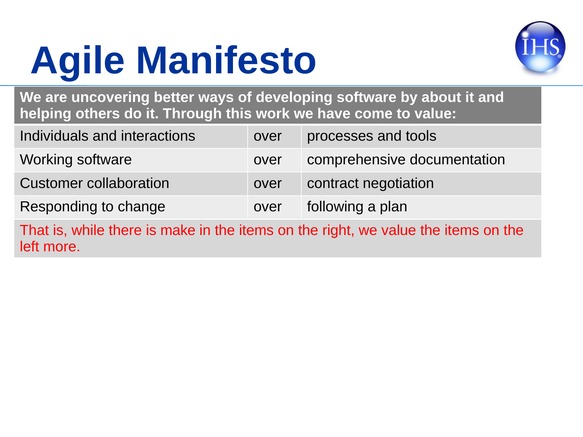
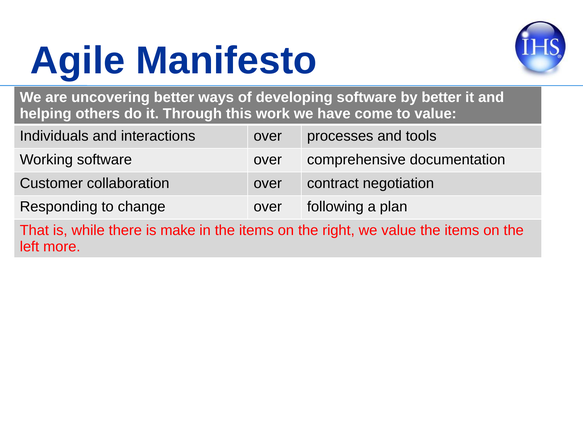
by about: about -> better (441, 98)
